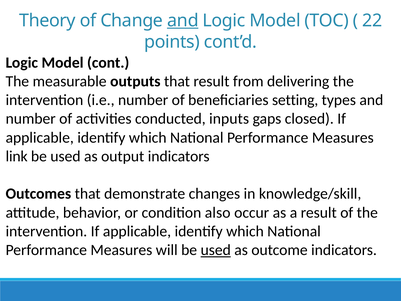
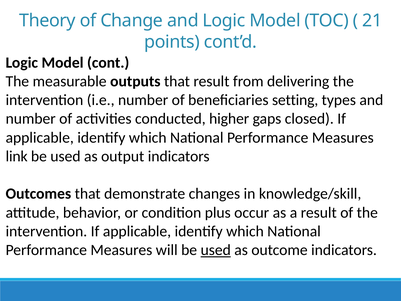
and underline: present -> none (183, 21)
22: 22 -> 21 (372, 21)
inputs: inputs -> higher (229, 119)
also: also -> plus (218, 212)
